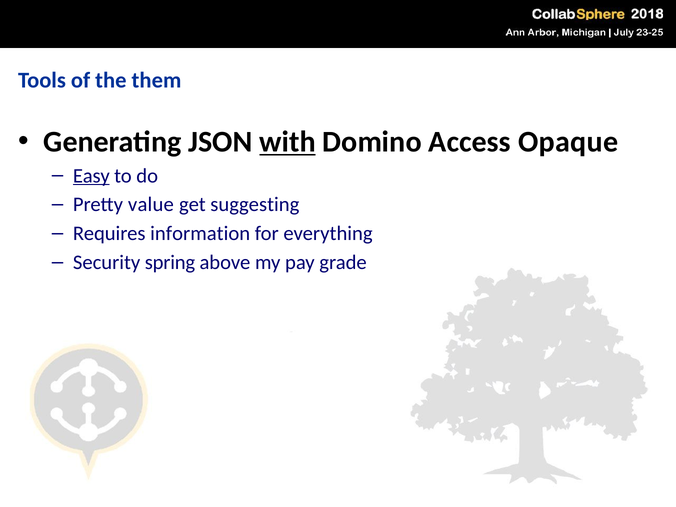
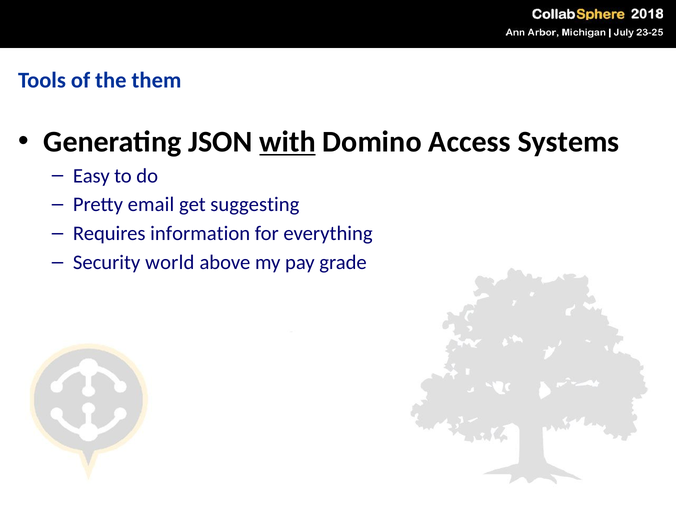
Opaque: Opaque -> Systems (569, 142)
Easy underline: present -> none (91, 176)
value: value -> email (151, 205)
spring: spring -> world (170, 262)
